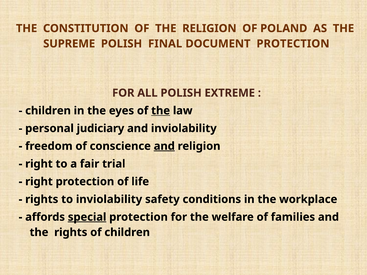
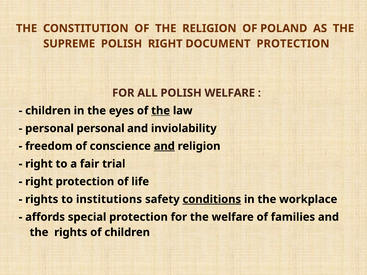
POLISH FINAL: FINAL -> RIGHT (165, 44)
POLISH EXTREME: EXTREME -> WELFARE (230, 93)
personal judiciary: judiciary -> personal (101, 129)
to inviolability: inviolability -> institutions (109, 199)
conditions underline: none -> present (212, 199)
special underline: present -> none (87, 217)
